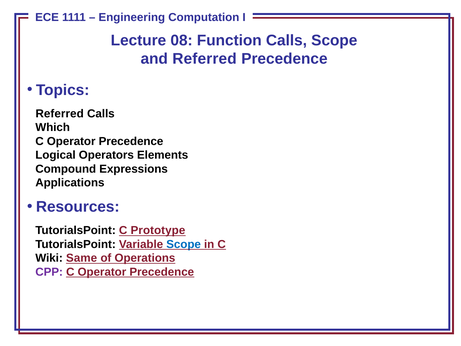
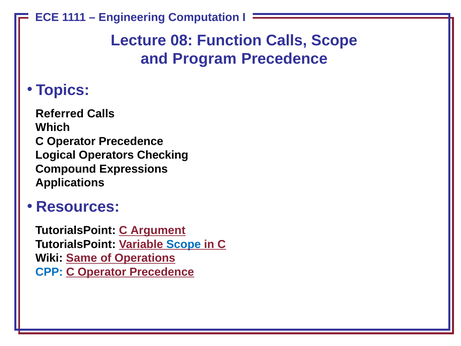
and Referred: Referred -> Program (205, 59)
Elements: Elements -> Checking (163, 155)
Prototype: Prototype -> Argument (158, 230)
CPP colour: purple -> blue (49, 272)
